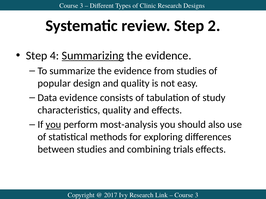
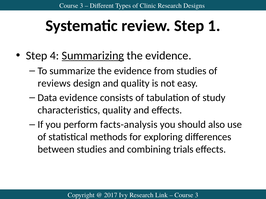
2: 2 -> 1 (214, 26)
popular: popular -> reviews (54, 83)
you underline: present -> none (53, 125)
most-analysis: most-analysis -> facts-analysis (129, 125)
